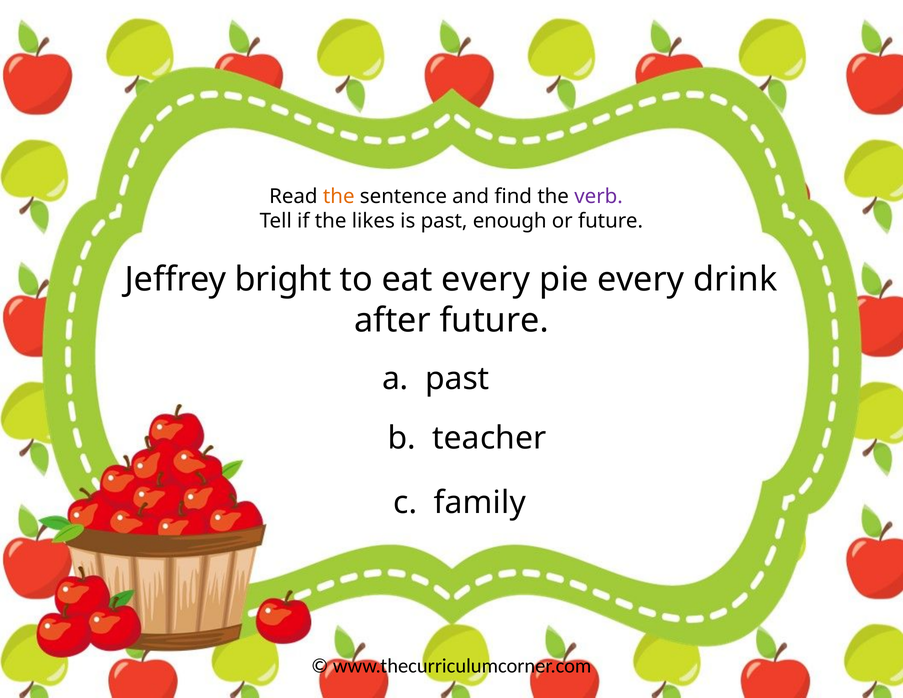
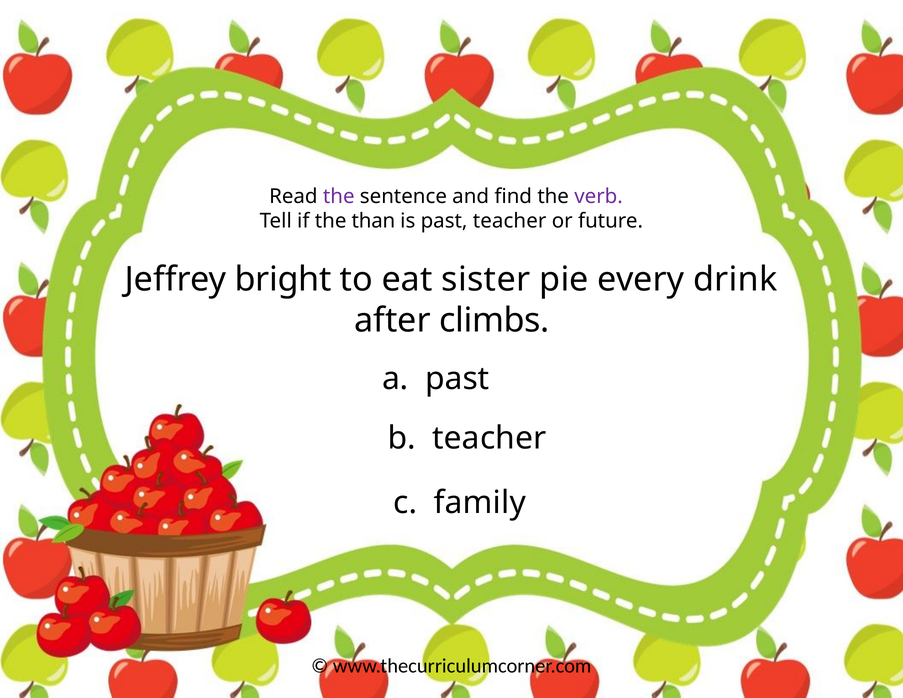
the colour: orange -> purple (339, 196)
likes: likes -> than (373, 221)
past enough: enough -> teacher (510, 221)
eat every: every -> sister (486, 279)
after future: future -> climbs (494, 320)
